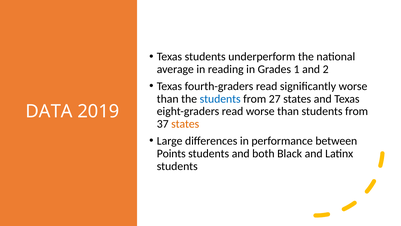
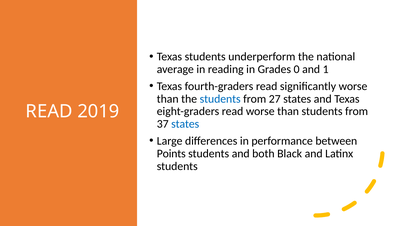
1: 1 -> 0 (297, 69)
2: 2 -> 1 (326, 69)
DATA: DATA -> READ (49, 111)
states colour: orange -> blue (185, 124)
